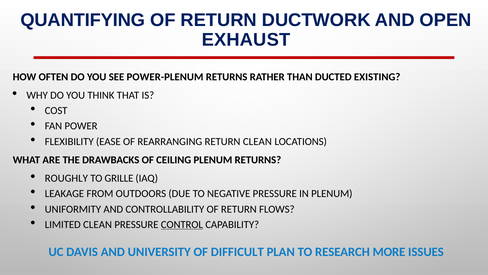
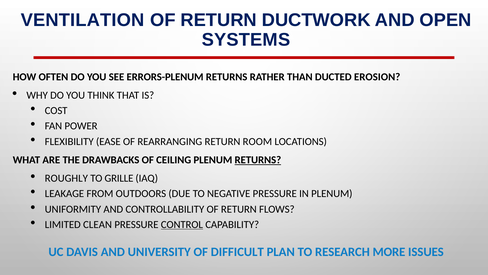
QUANTIFYING: QUANTIFYING -> VENTILATION (83, 20)
EXHAUST: EXHAUST -> SYSTEMS (246, 40)
POWER-PLENUM: POWER-PLENUM -> ERRORS-PLENUM (165, 77)
EXISTING: EXISTING -> EROSION (377, 77)
RETURN CLEAN: CLEAN -> ROOM (257, 141)
RETURNS underline: none -> present (258, 160)
